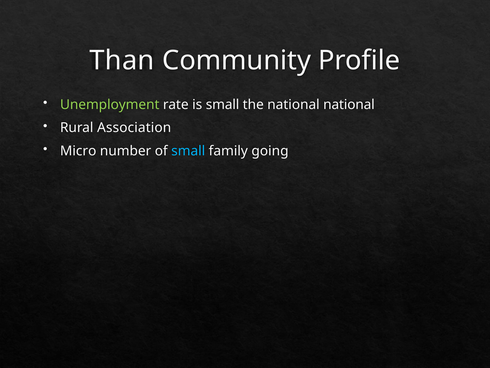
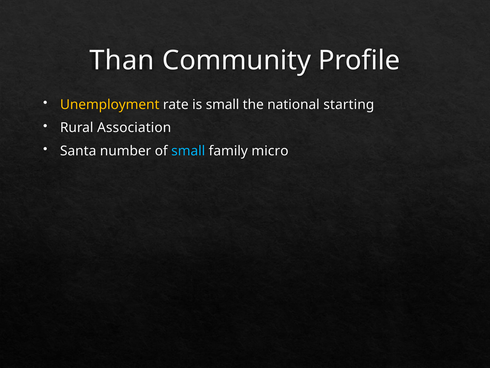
Unemployment colour: light green -> yellow (110, 104)
national national: national -> starting (349, 104)
Micro: Micro -> Santa (78, 151)
going: going -> micro (270, 151)
